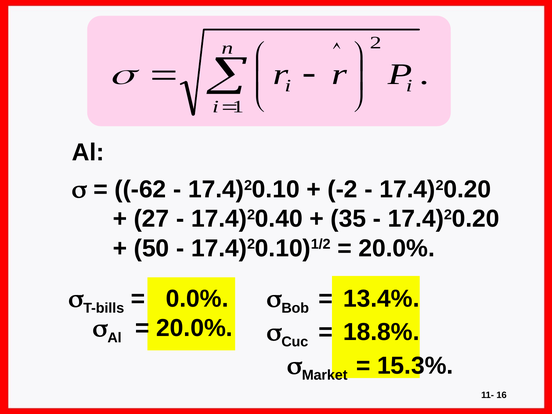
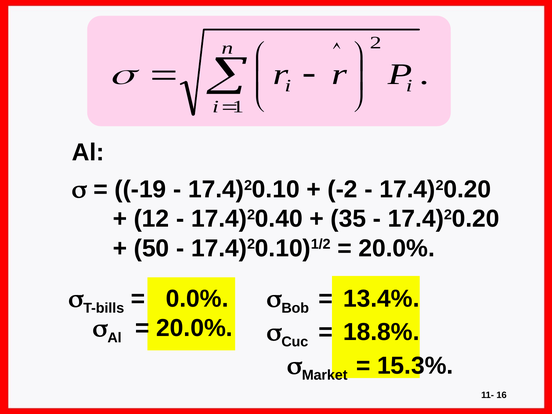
-62: -62 -> -19 (140, 189)
27: 27 -> 12 (152, 219)
